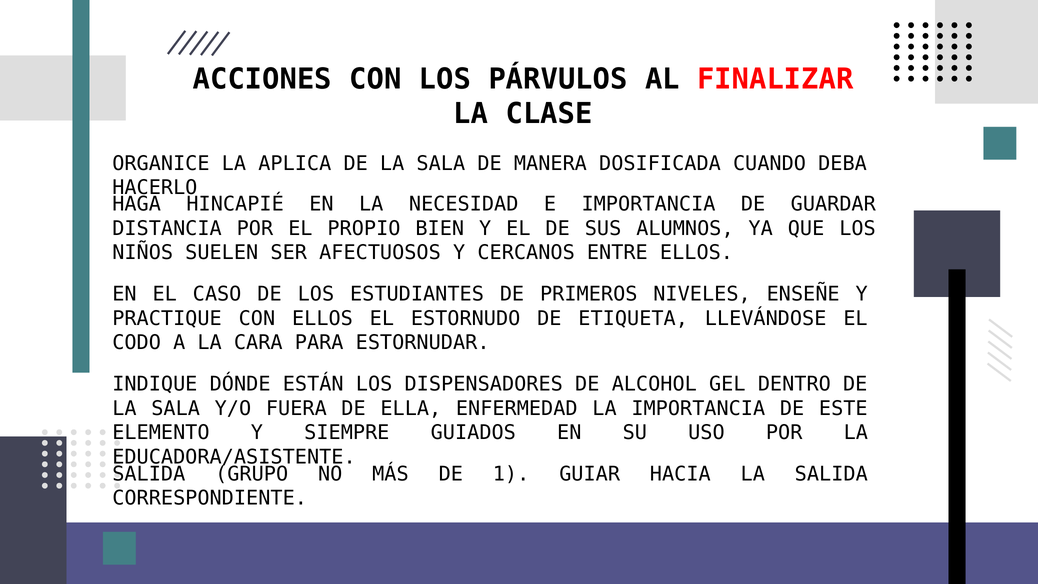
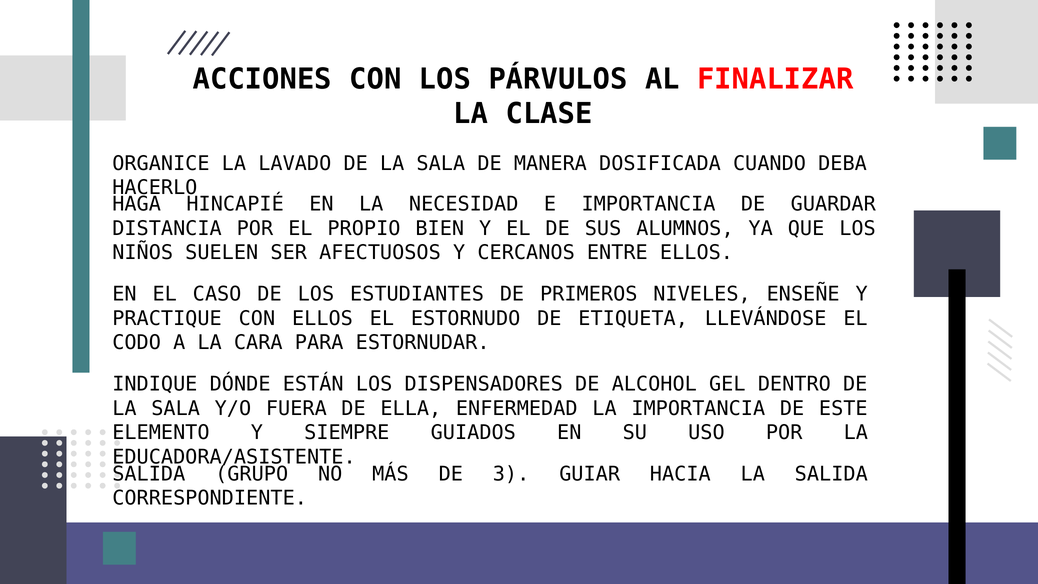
APLICA: APLICA -> LAVADO (295, 163)
1: 1 -> 3 (511, 474)
